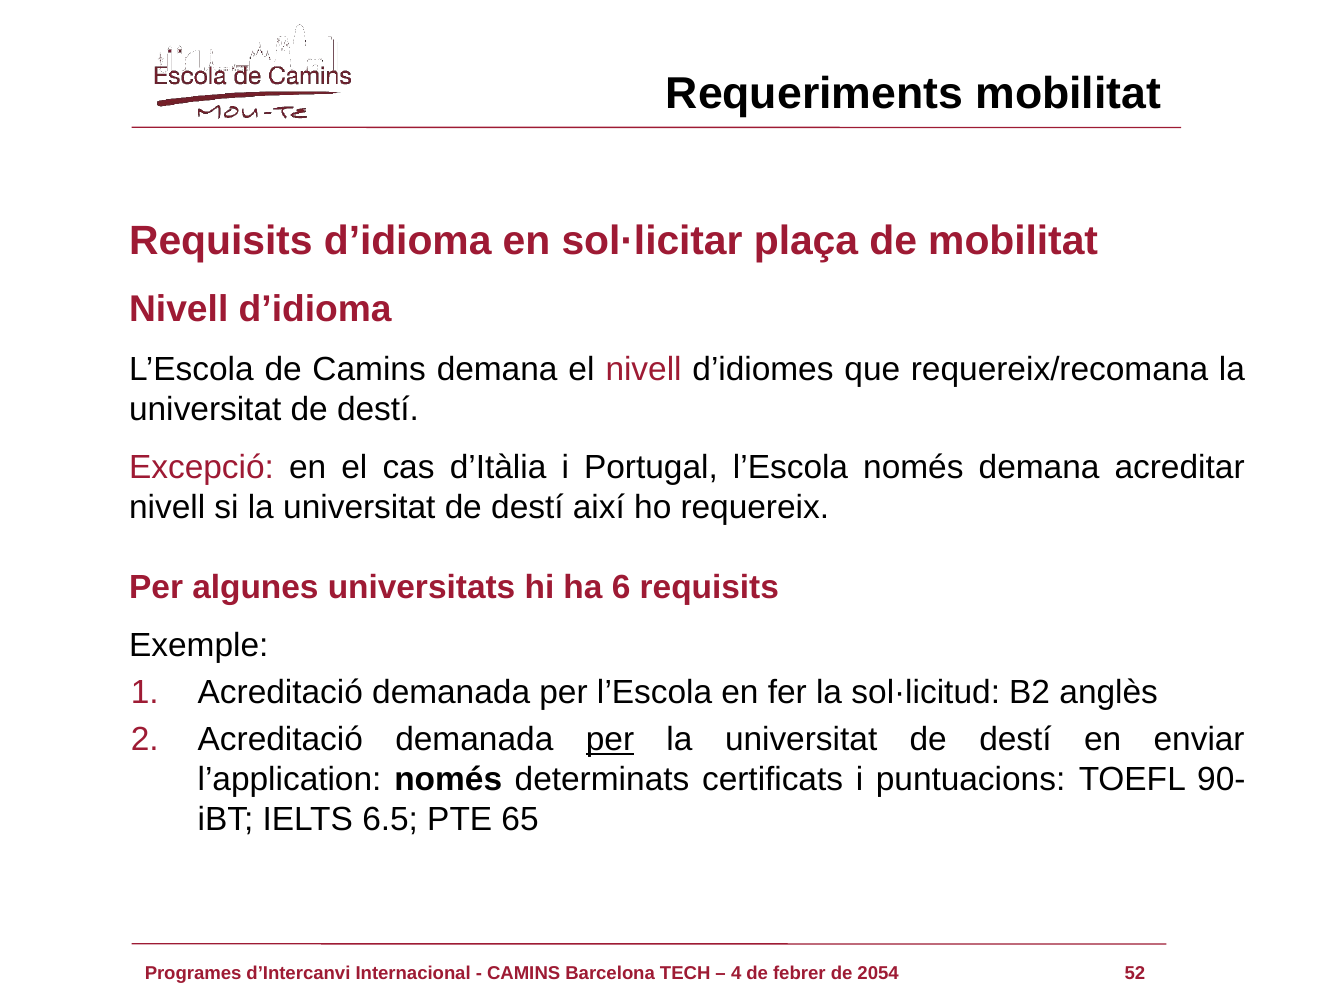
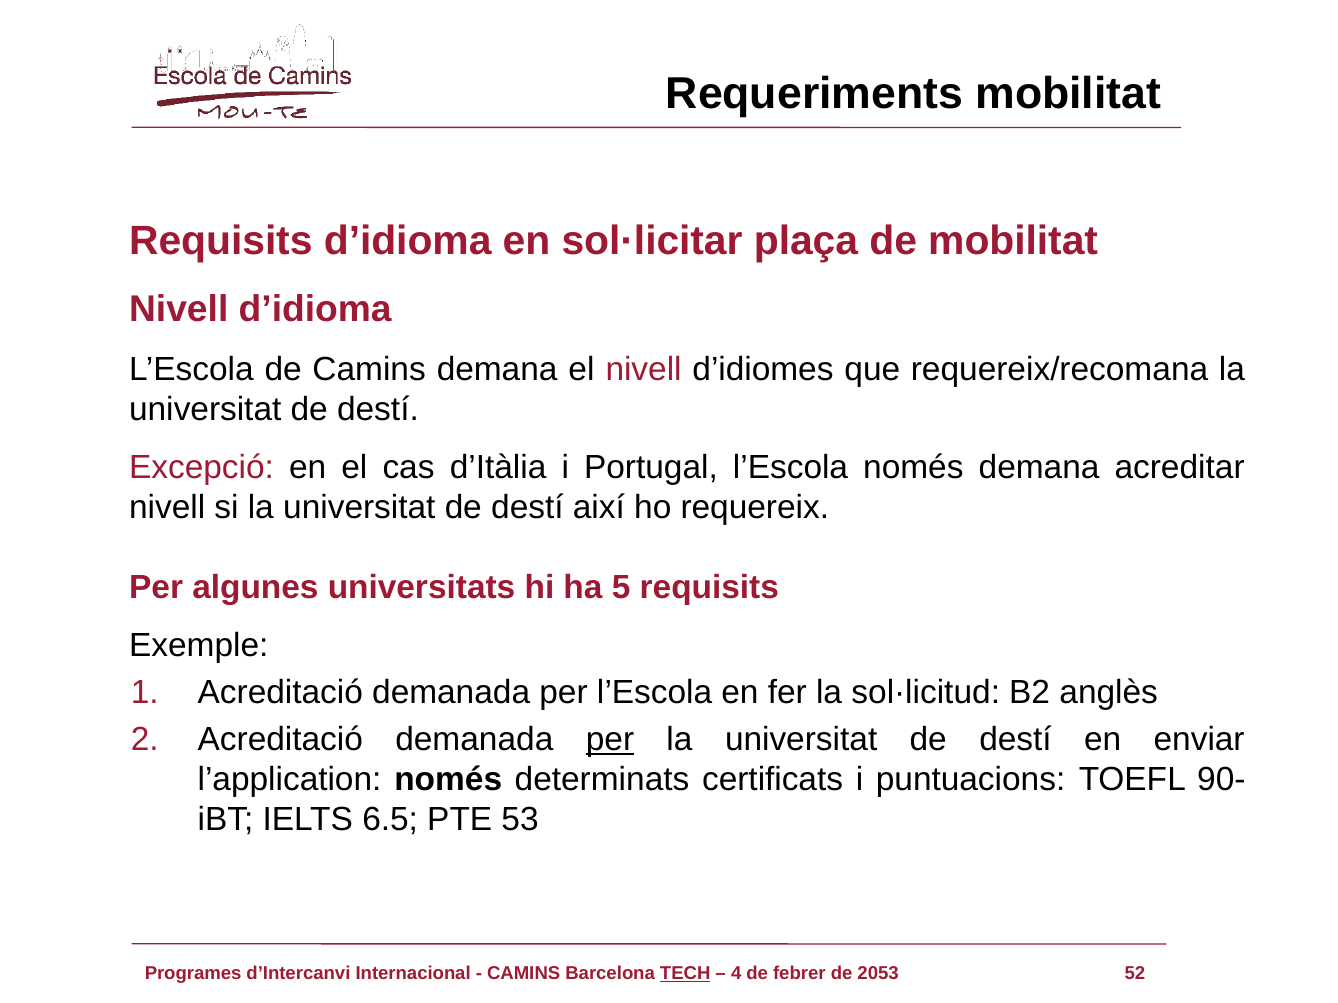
6: 6 -> 5 (621, 588)
65: 65 -> 53 (520, 820)
TECH underline: none -> present (685, 974)
2054: 2054 -> 2053 (878, 974)
